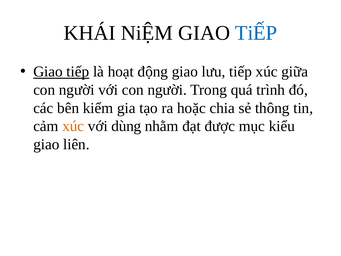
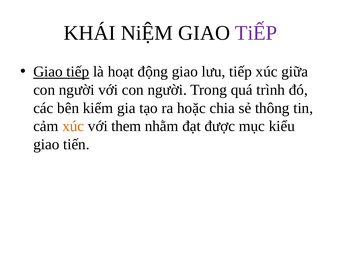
TiẾP colour: blue -> purple (256, 33)
dùng: dùng -> them (126, 126)
liên: liên -> tiến (76, 144)
